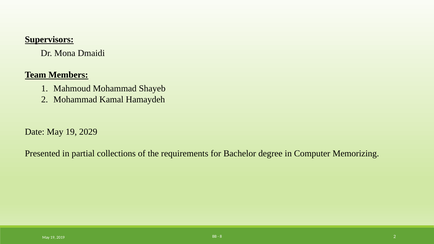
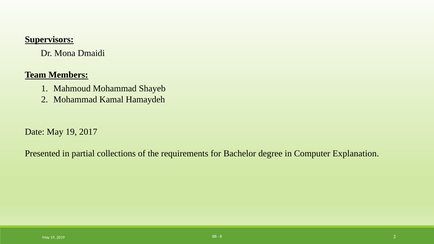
2029: 2029 -> 2017 (88, 132)
Memorizing: Memorizing -> Explanation (356, 154)
